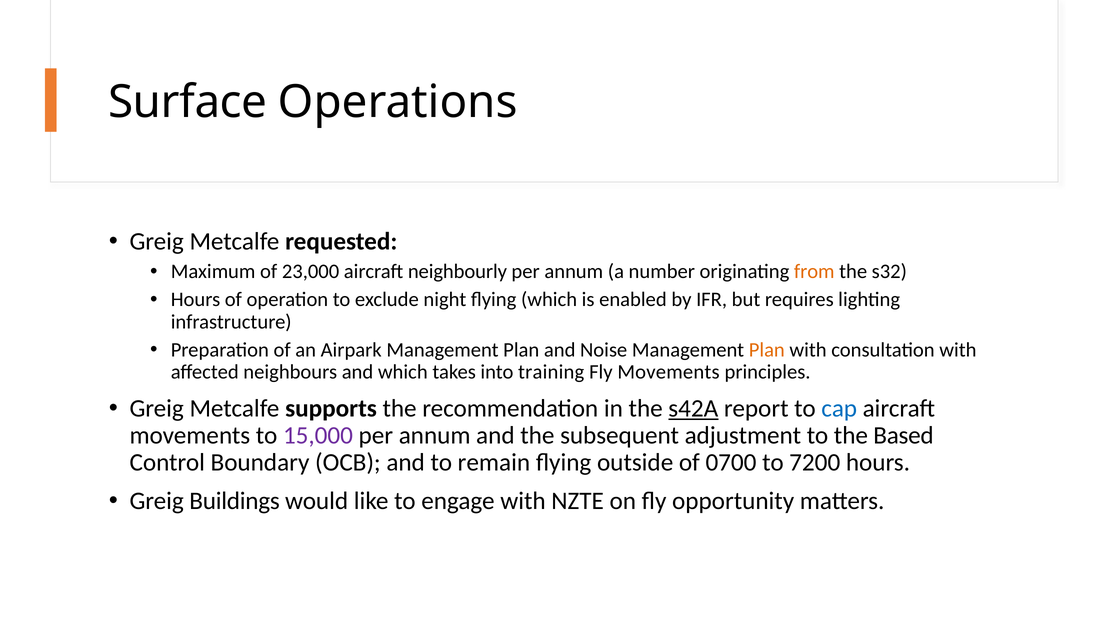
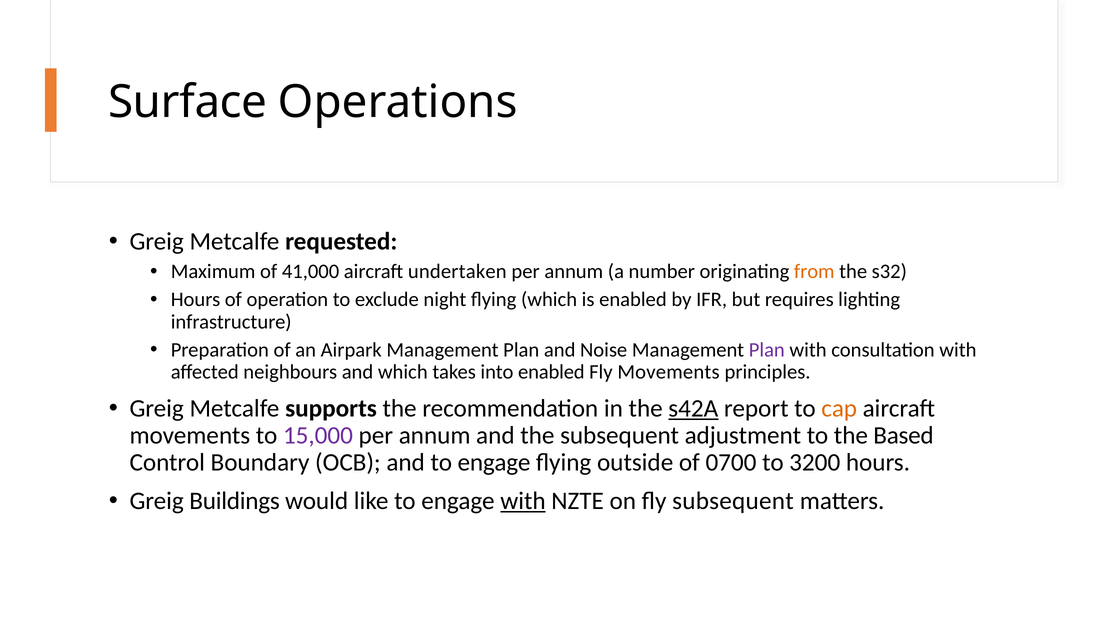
23,000: 23,000 -> 41,000 (311, 272)
neighbourly: neighbourly -> undertaken (457, 272)
Plan colour: orange -> purple (767, 350)
into training: training -> enabled (551, 373)
cap colour: blue -> orange (839, 409)
and to remain: remain -> engage (494, 463)
7200: 7200 -> 3200 (815, 463)
with underline: none -> present (523, 502)
fly opportunity: opportunity -> subsequent (733, 502)
